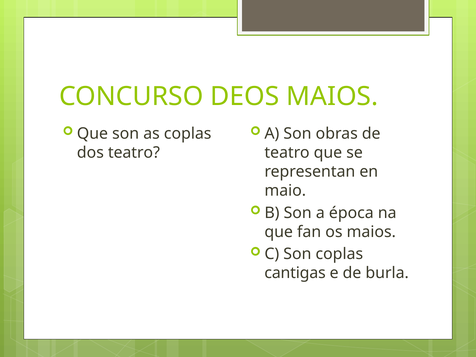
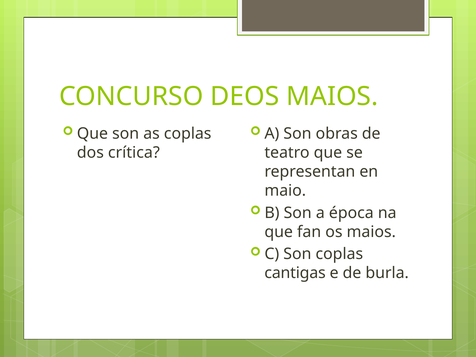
dos teatro: teatro -> crítica (134, 152)
